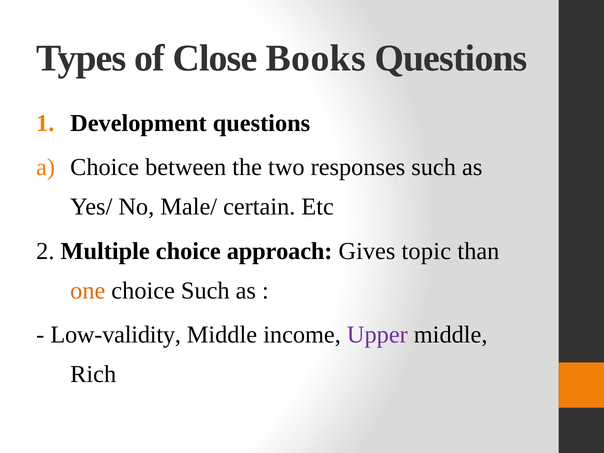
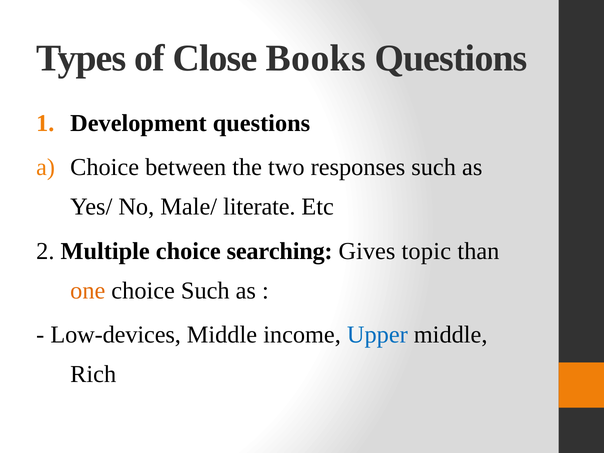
certain: certain -> literate (259, 207)
approach: approach -> searching (280, 251)
Low-validity: Low-validity -> Low-devices (116, 335)
Upper colour: purple -> blue (377, 335)
